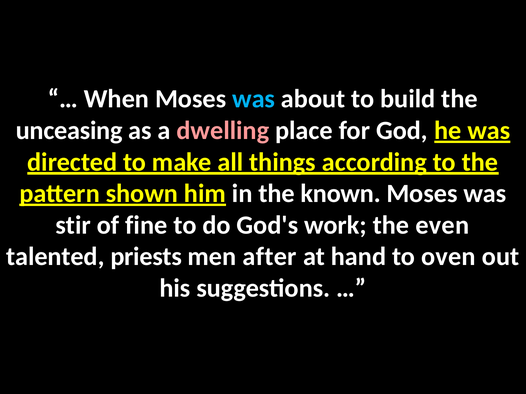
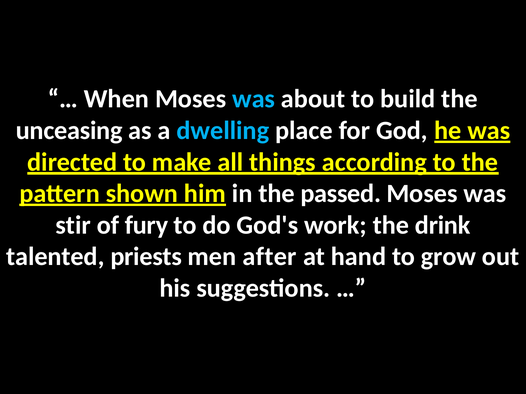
dwelling colour: pink -> light blue (223, 131)
known: known -> passed (341, 194)
fine: fine -> fury (146, 225)
even: even -> drink (443, 225)
oven: oven -> grow (449, 257)
